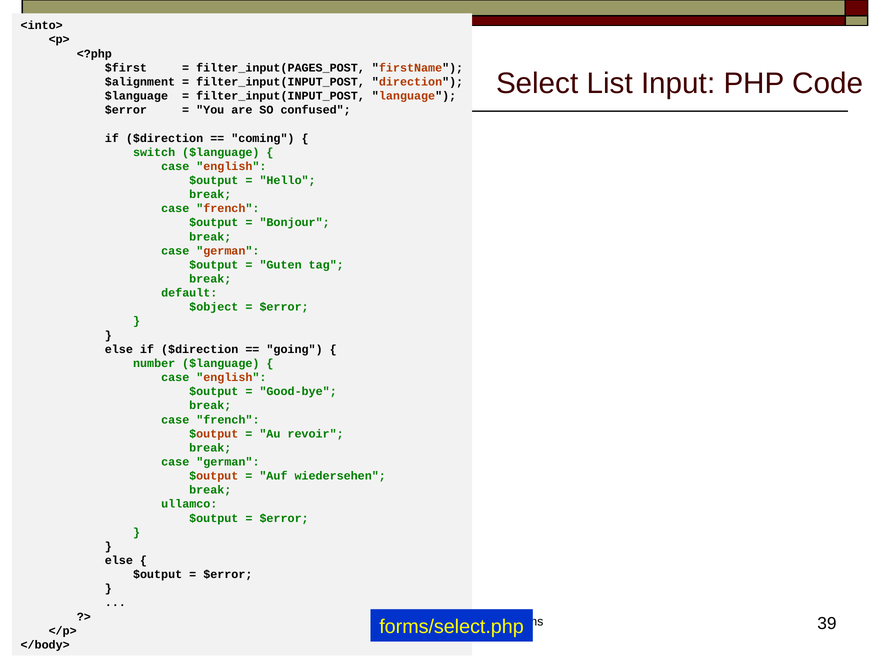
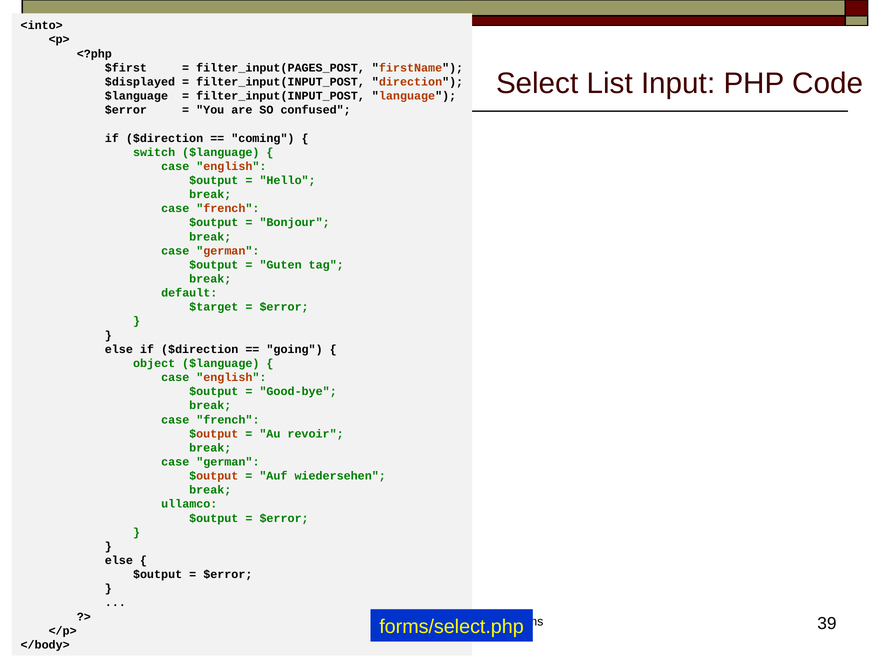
$alignment: $alignment -> $displayed (140, 82)
$object: $object -> $target (214, 307)
number: number -> object (154, 364)
